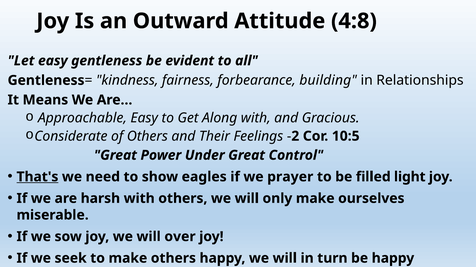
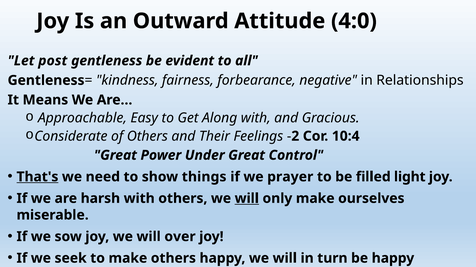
4:8: 4:8 -> 4:0 (354, 21)
Let easy: easy -> post (53, 61)
building: building -> negative (328, 81)
10:5: 10:5 -> 10:4 (346, 136)
eagles: eagles -> things (204, 177)
will underline: none -> present (247, 199)
